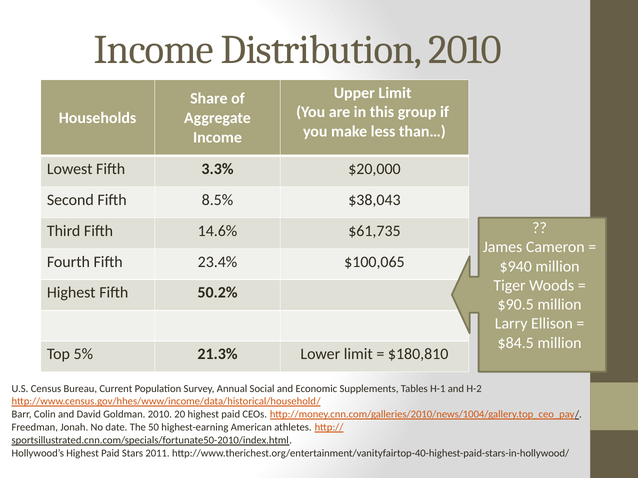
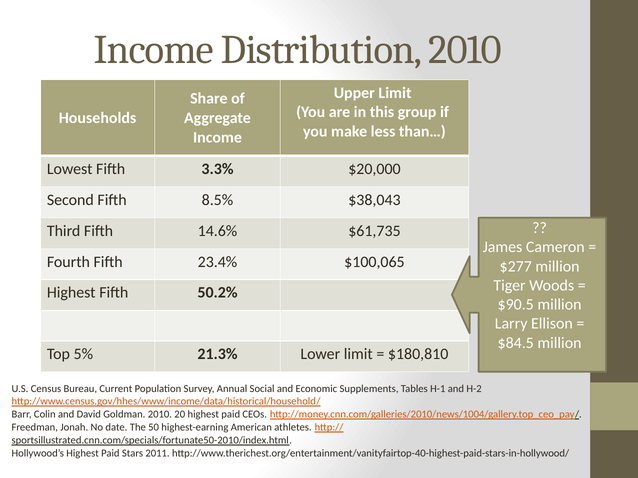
$940: $940 -> $277 (516, 267)
